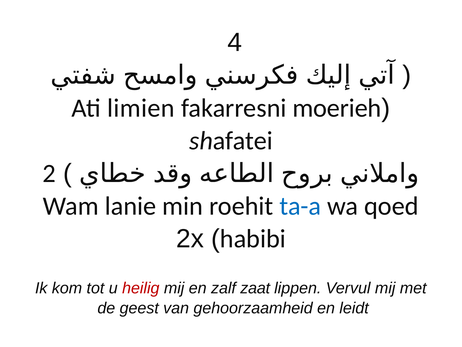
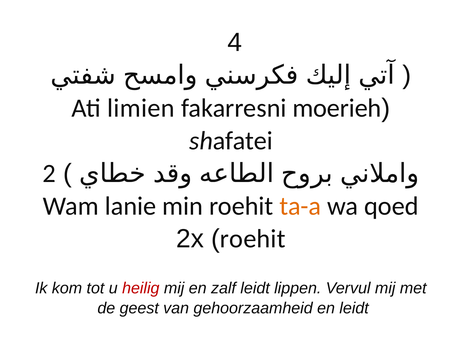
ta-a colour: blue -> orange (300, 206)
habibi: habibi -> roehit (253, 238)
zalf zaat: zaat -> leidt (255, 288)
